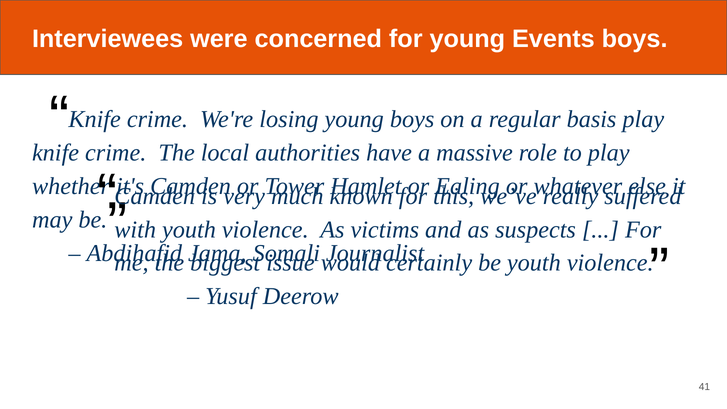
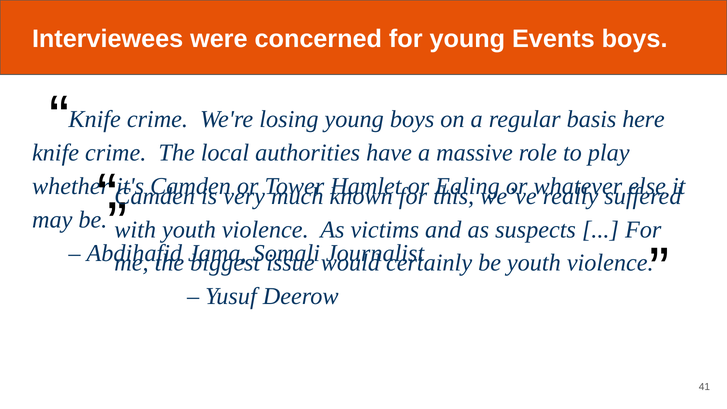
basis play: play -> here (643, 119)
